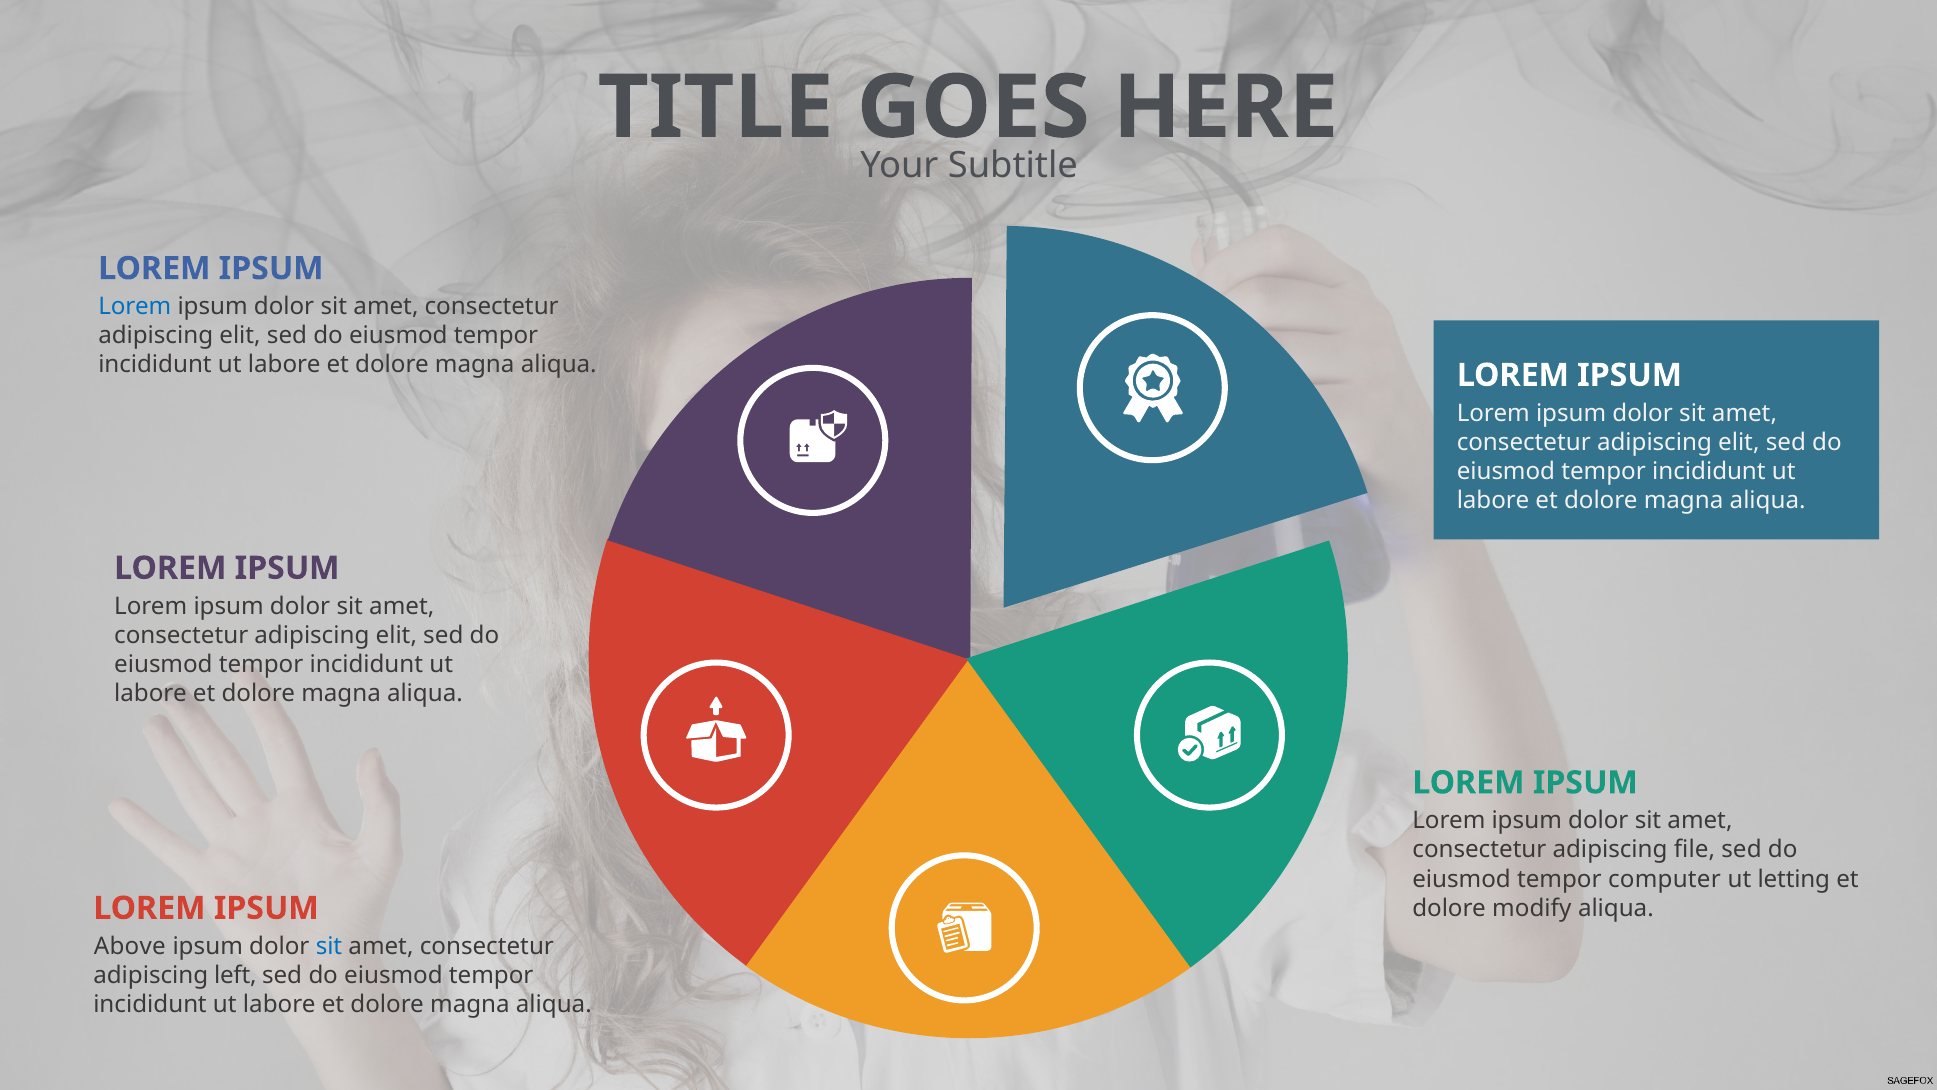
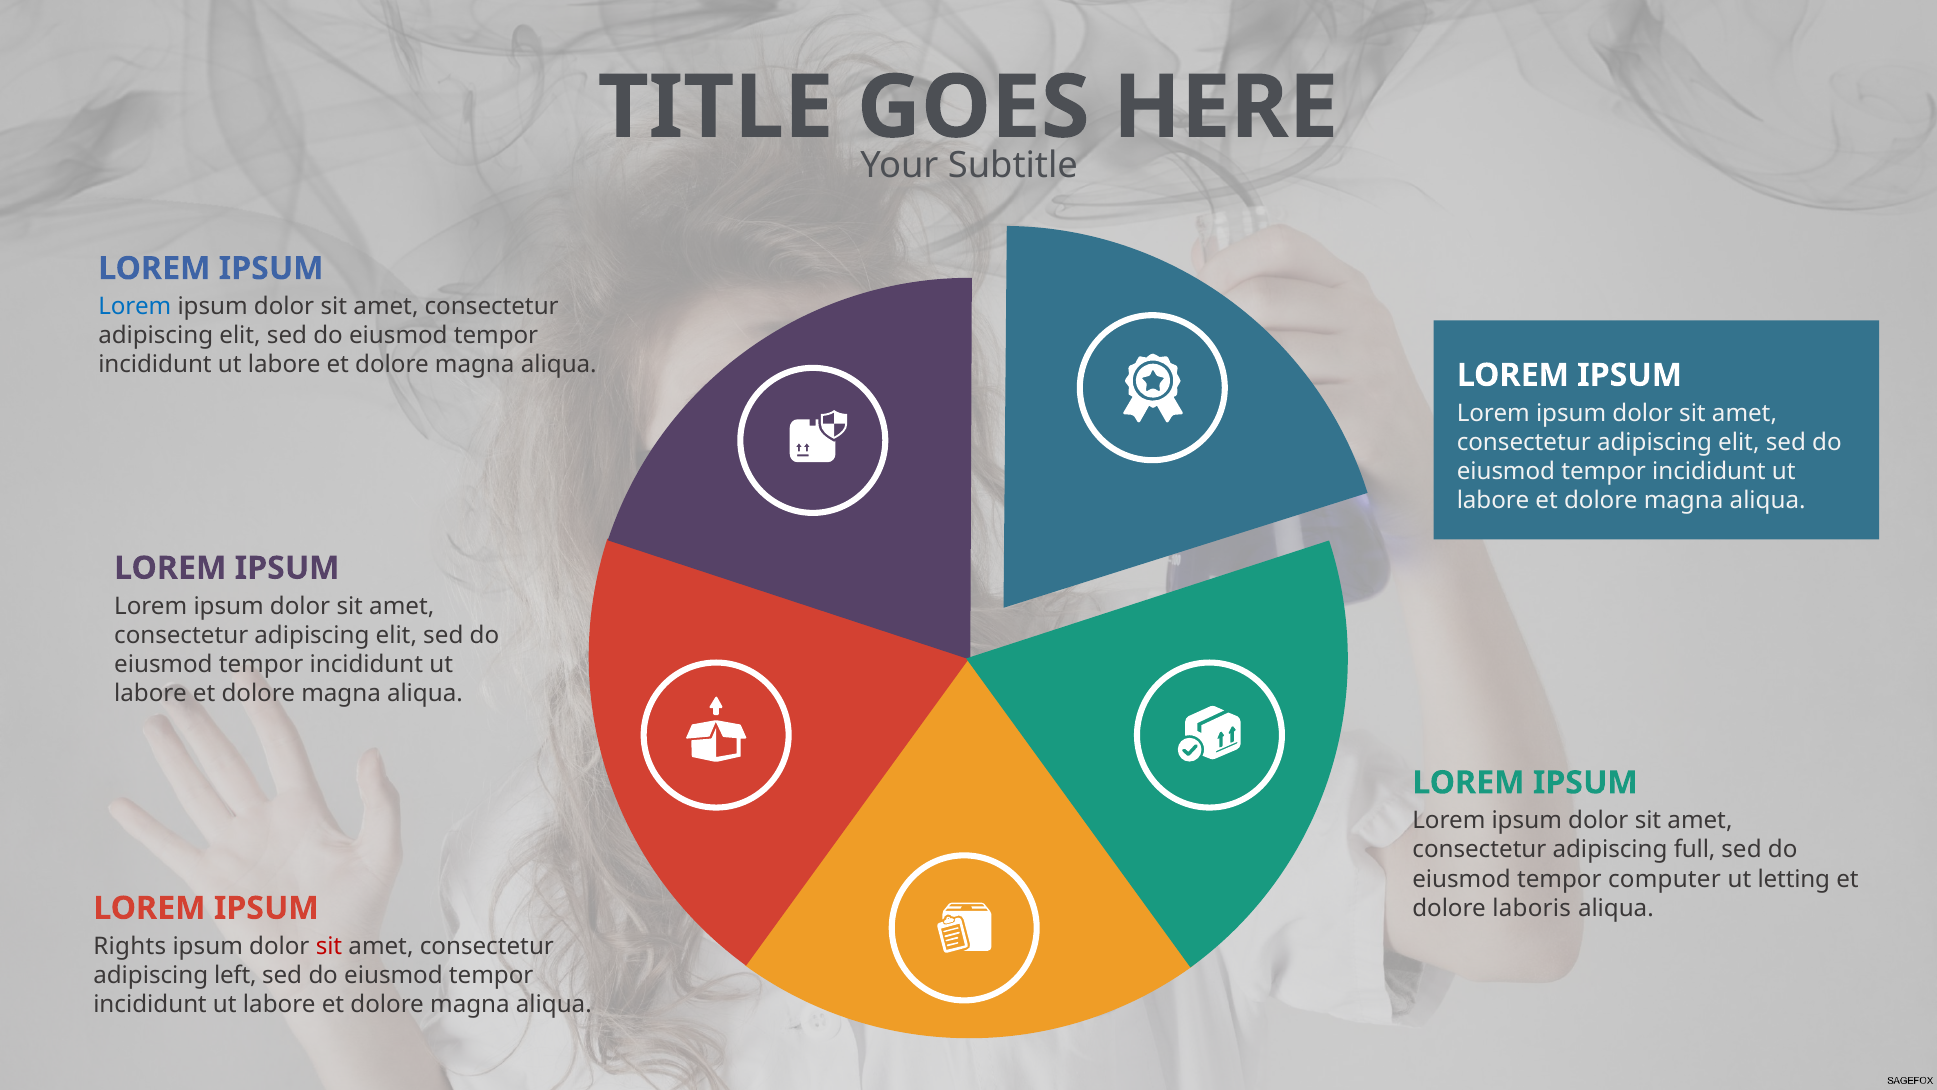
file: file -> full (1695, 850)
modify: modify -> laboris (1532, 908)
Above: Above -> Rights (130, 946)
sit colour: blue -> red (329, 946)
